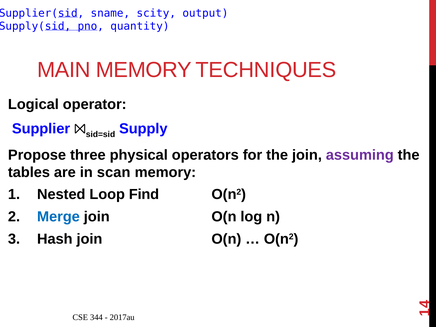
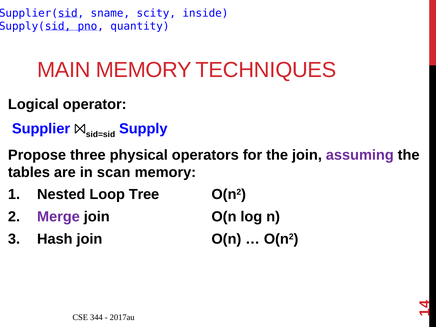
output: output -> inside (205, 13)
Find: Find -> Tree (144, 194)
Merge colour: blue -> purple (58, 217)
